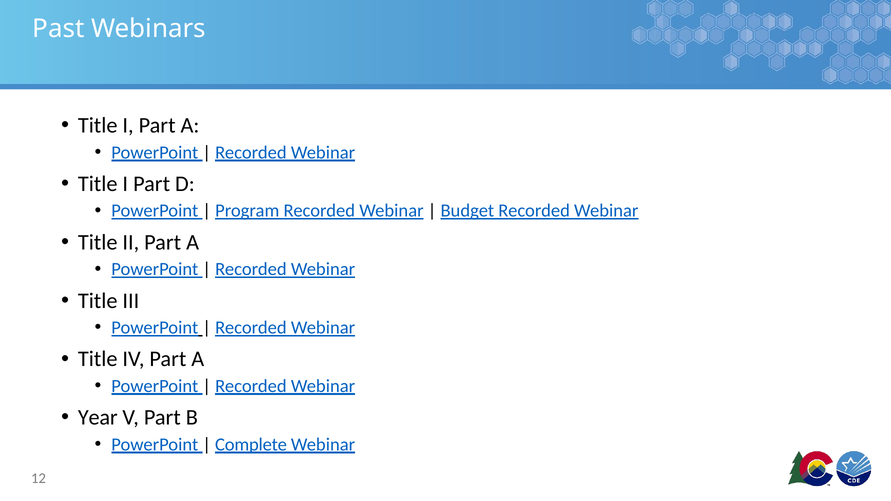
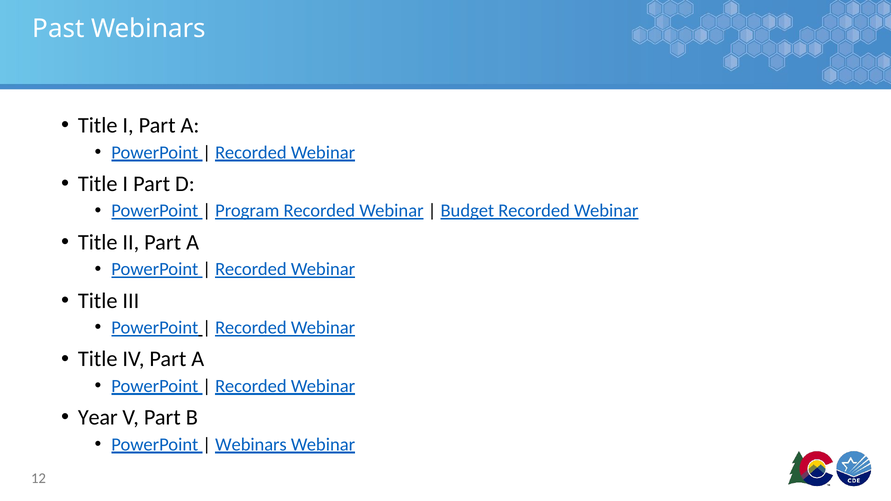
Complete: Complete -> Webinars (251, 445)
